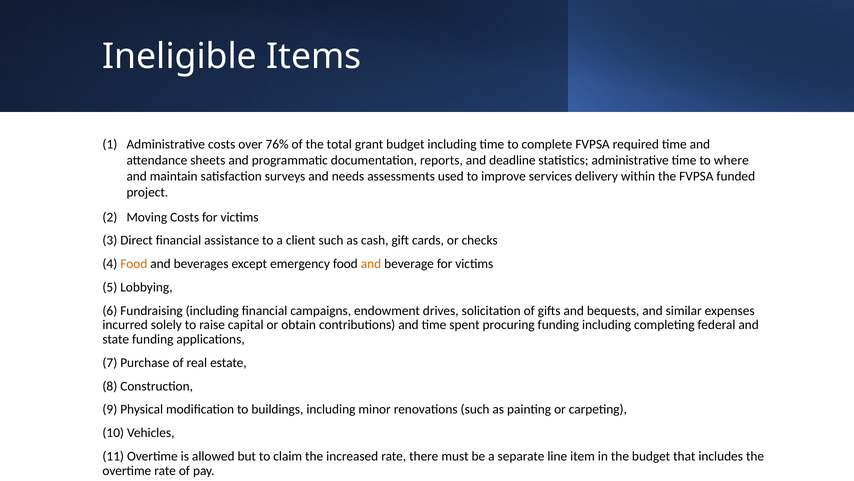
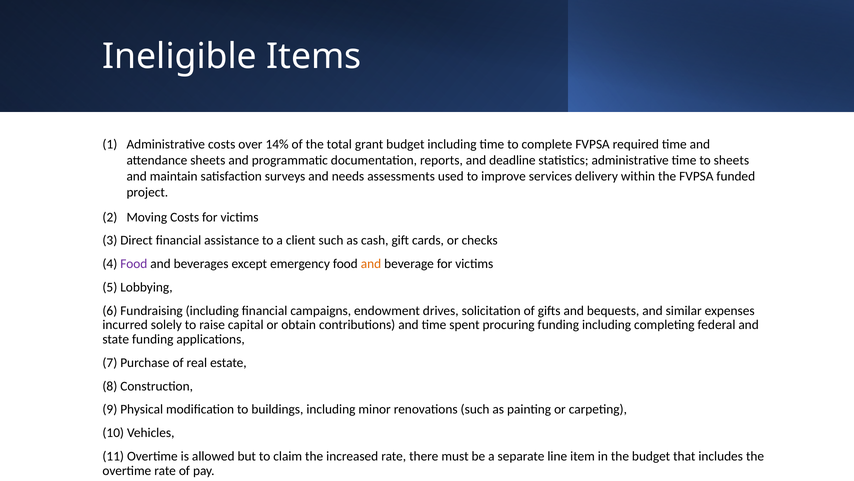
76%: 76% -> 14% (277, 144)
to where: where -> sheets (731, 160)
Food colour: orange -> purple (134, 264)
